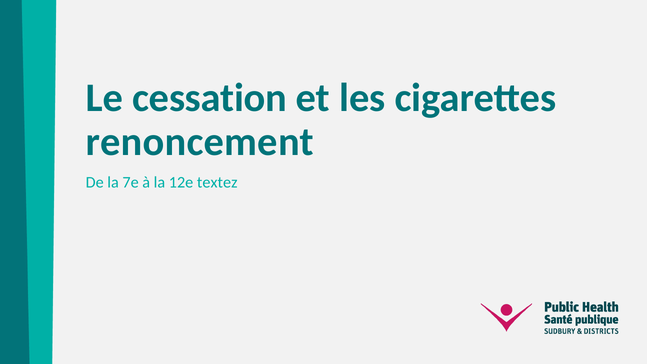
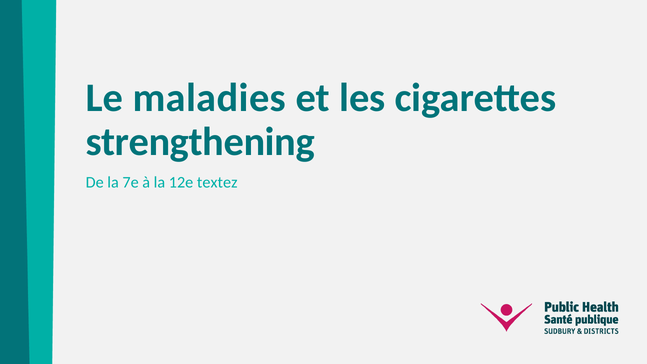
cessation: cessation -> maladies (209, 98)
renoncement: renoncement -> strengthening (200, 142)
